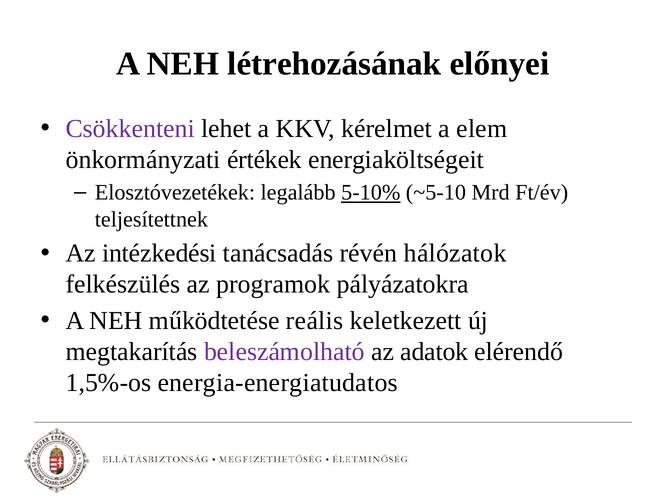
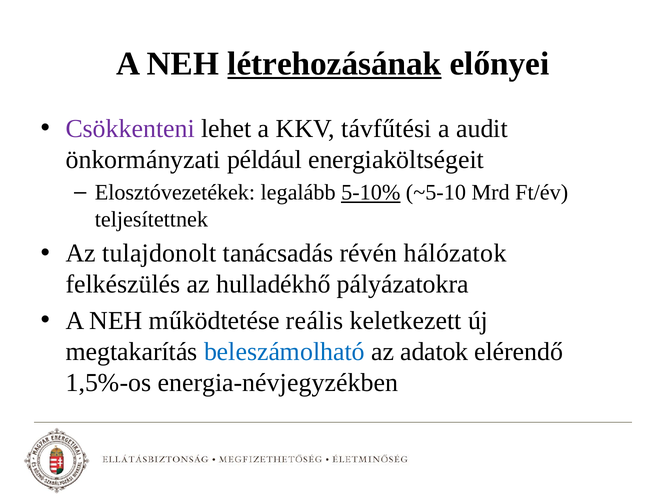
létrehozásának underline: none -> present (334, 64)
kérelmet: kérelmet -> távfűtési (387, 129)
elem: elem -> audit (482, 129)
értékek: értékek -> például (264, 160)
intézkedési: intézkedési -> tulajdonolt (159, 254)
programok: programok -> hulladékhő (273, 285)
beleszámolható colour: purple -> blue (284, 352)
energia-energiatudatos: energia-energiatudatos -> energia-névjegyzékben (278, 383)
